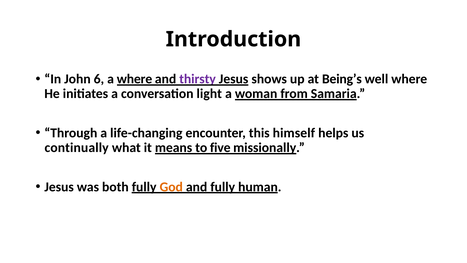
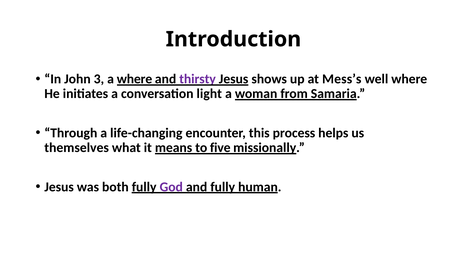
6: 6 -> 3 (99, 79)
Being’s: Being’s -> Mess’s (342, 79)
himself: himself -> process (294, 133)
continually: continually -> themselves (77, 148)
God colour: orange -> purple (171, 187)
